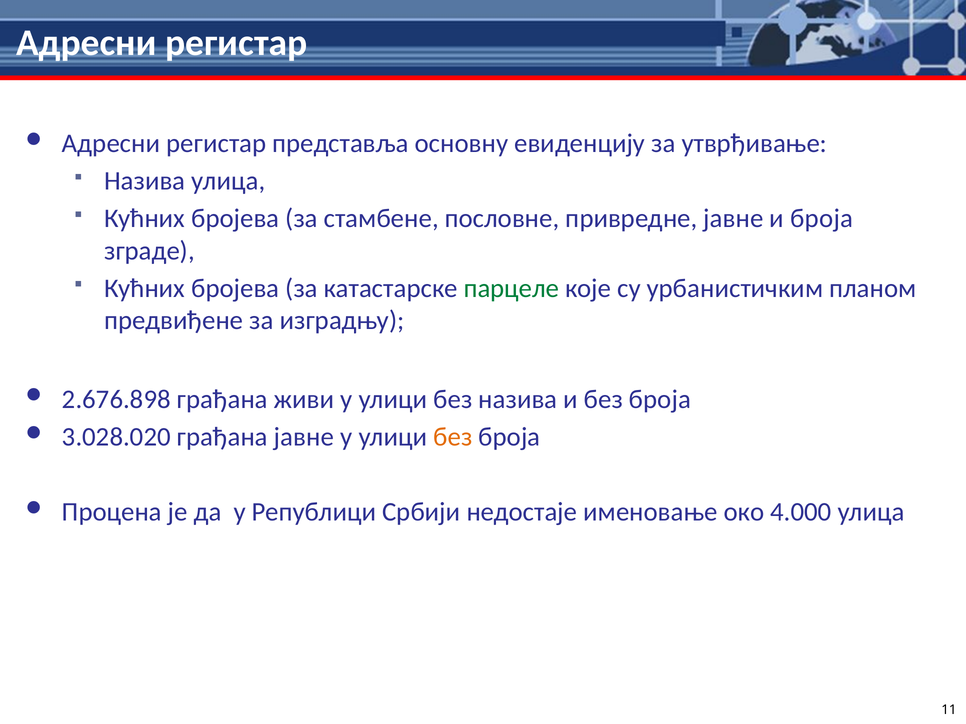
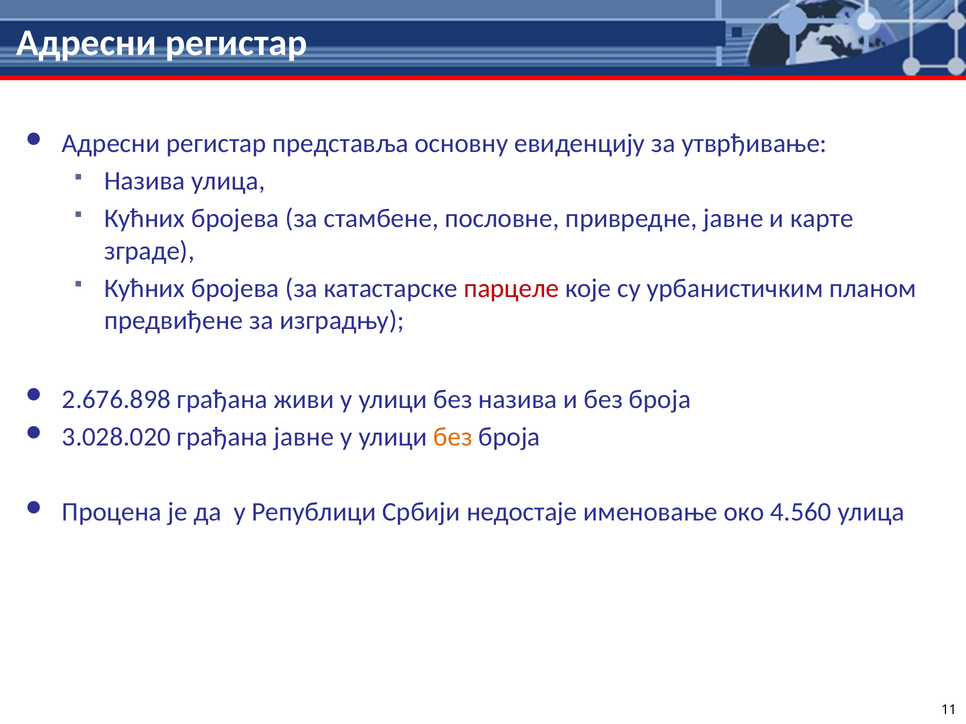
и броја: броја -> карте (822, 219)
парцеле colour: green -> red (511, 289)
4.000: 4.000 -> 4.560 (801, 512)
